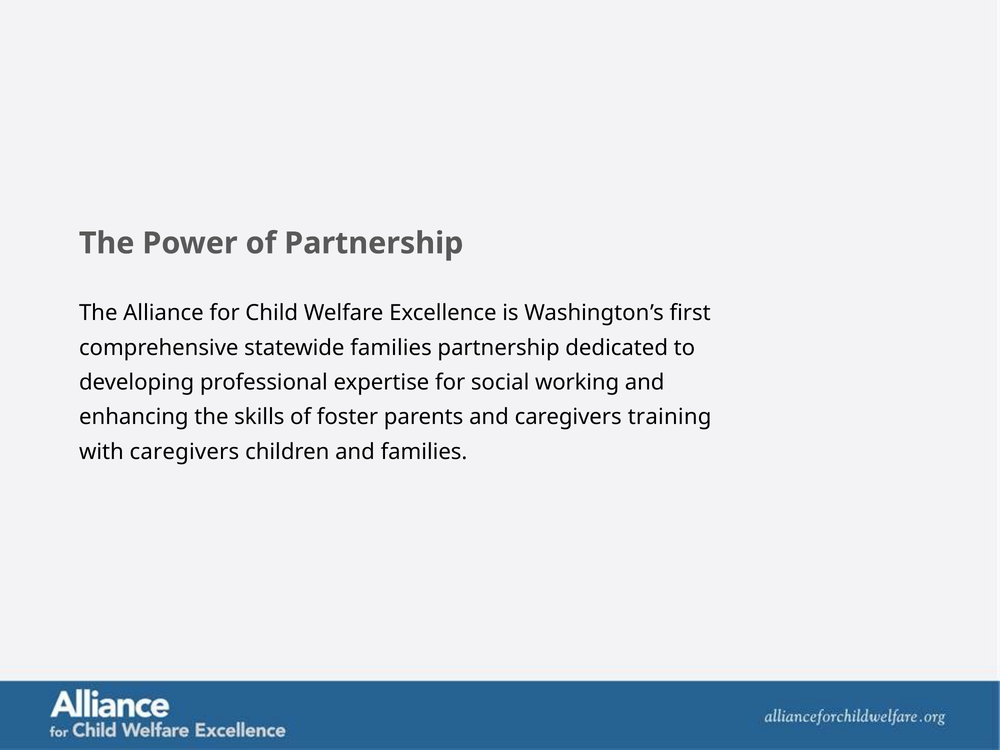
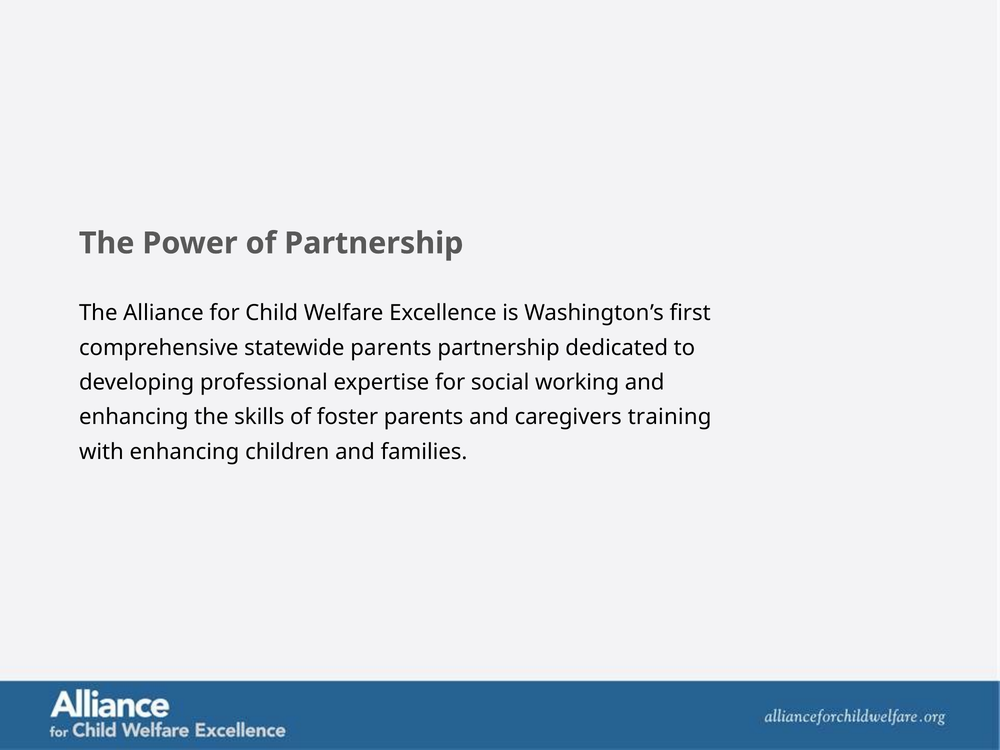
statewide families: families -> parents (391, 348)
with caregivers: caregivers -> enhancing (184, 452)
